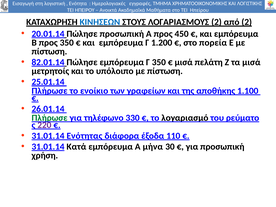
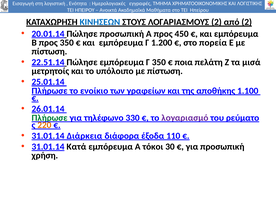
82.01.14: 82.01.14 -> 22.51.14 (48, 62)
μισά: μισά -> ποια (184, 62)
λογαριασμό colour: black -> purple (185, 118)
220 colour: purple -> orange (44, 125)
Ενότητας: Ενότητας -> Διάρκεια (84, 136)
μήνα: μήνα -> τόκοι (153, 147)
